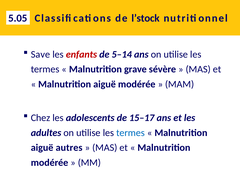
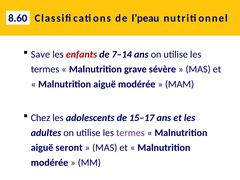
l’stock: l’stock -> l’peau (146, 18)
5.05: 5.05 -> 8.60 (18, 18)
5–14: 5–14 -> 7–14 (122, 54)
termes colour: blue -> purple (131, 133)
autres: autres -> seront (69, 148)
